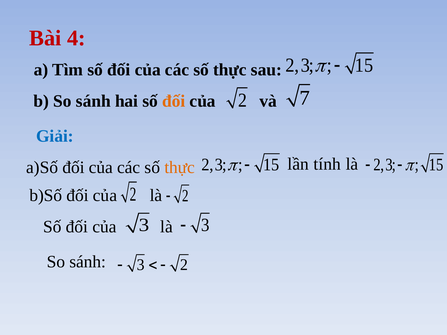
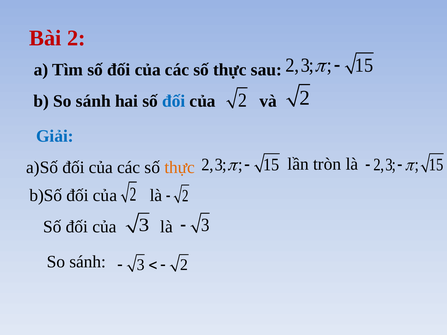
Bài 4: 4 -> 2 (76, 38)
đối colour: orange -> blue (174, 101)
và 7: 7 -> 2 (305, 98)
tính: tính -> tròn (327, 164)
